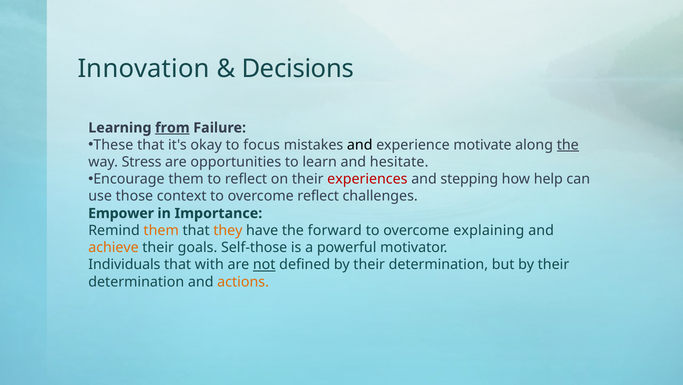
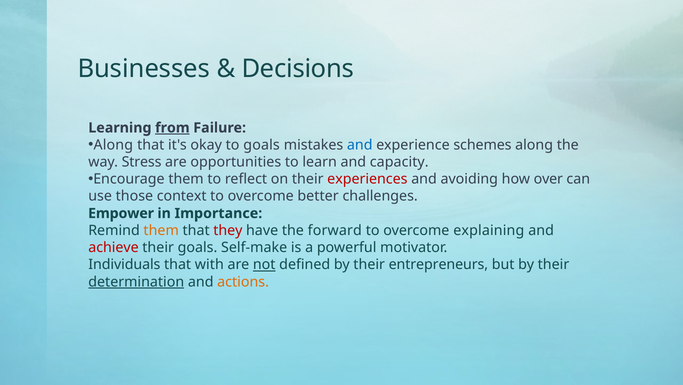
Innovation: Innovation -> Businesses (144, 69)
These: These -> Along (113, 145)
to focus: focus -> goals (262, 145)
and colour: black -> blue (360, 145)
motivate: motivate -> schemes (482, 145)
the underline: present -> none (568, 145)
hesitate: hesitate -> capacity (399, 162)
stepping: stepping -> avoiding (469, 179)
help: help -> over (548, 179)
overcome reflect: reflect -> better (318, 196)
they colour: orange -> red (228, 230)
achieve colour: orange -> red (113, 247)
Self-those: Self-those -> Self-make (254, 247)
defined by their determination: determination -> entrepreneurs (438, 264)
determination underline: none -> present (136, 281)
